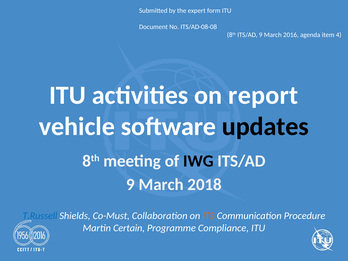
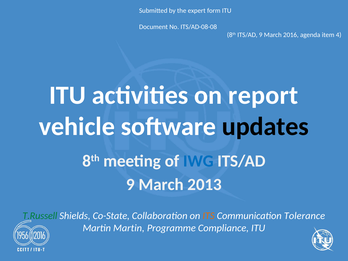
IWG colour: black -> blue (198, 161)
2018: 2018 -> 2013 (205, 185)
T.Russell colour: blue -> green (40, 216)
Co-Must: Co-Must -> Co-State (111, 216)
Procedure: Procedure -> Tolerance (305, 216)
Martin Certain: Certain -> Martin (129, 228)
